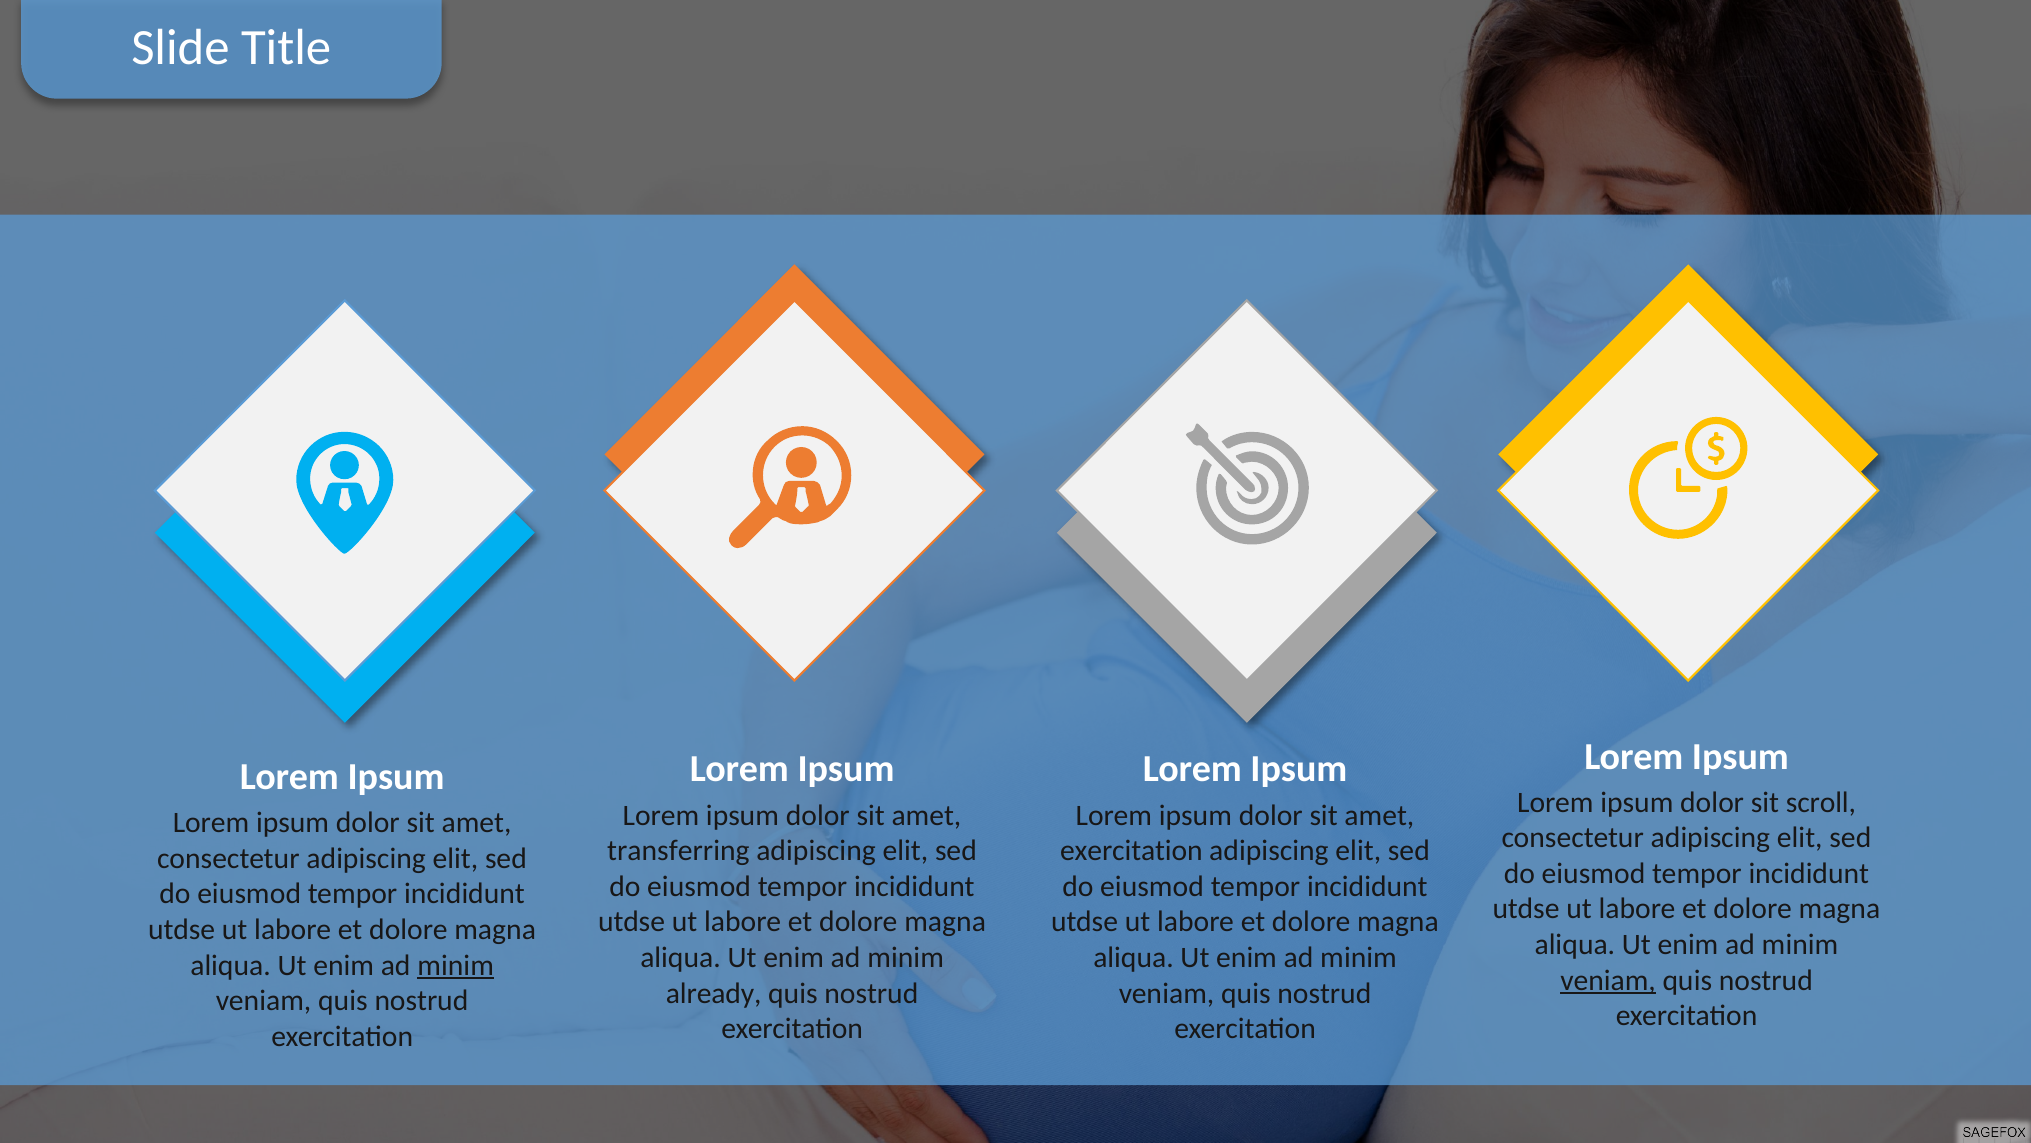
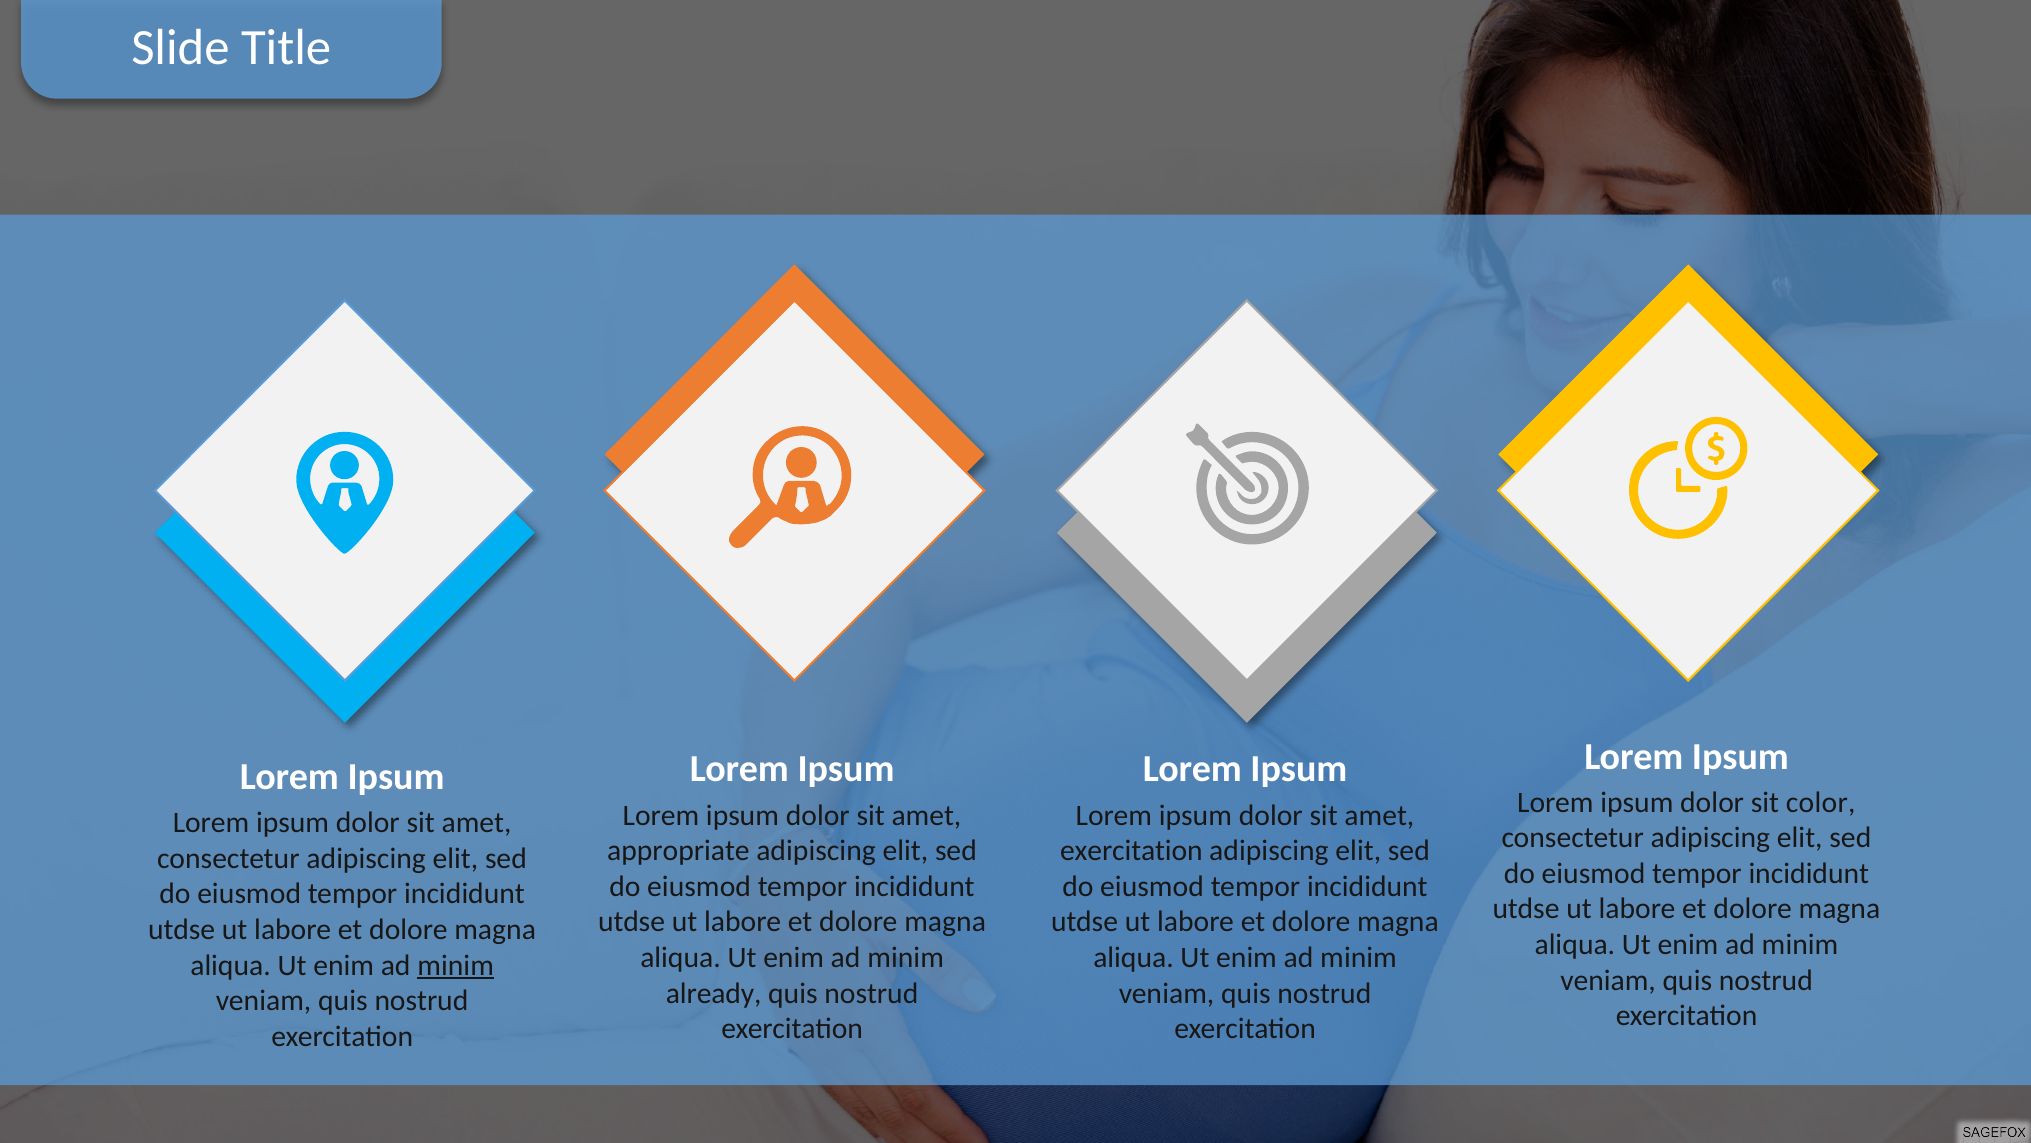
scroll: scroll -> color (1821, 802)
transferring: transferring -> appropriate (678, 850)
veniam underline: present -> none (1608, 980)
